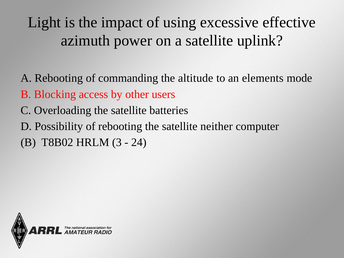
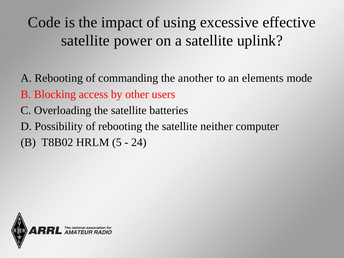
Light: Light -> Code (44, 22)
azimuth: azimuth -> satellite (85, 41)
altitude: altitude -> another (196, 78)
3: 3 -> 5 (117, 142)
